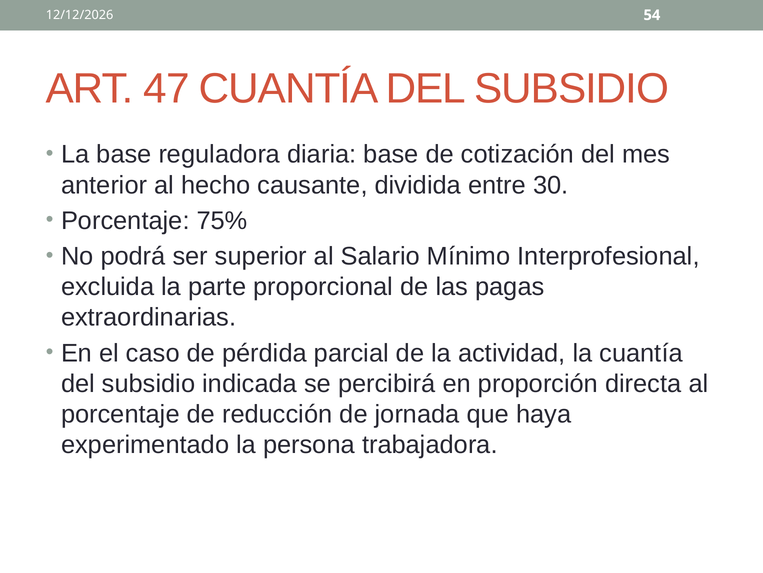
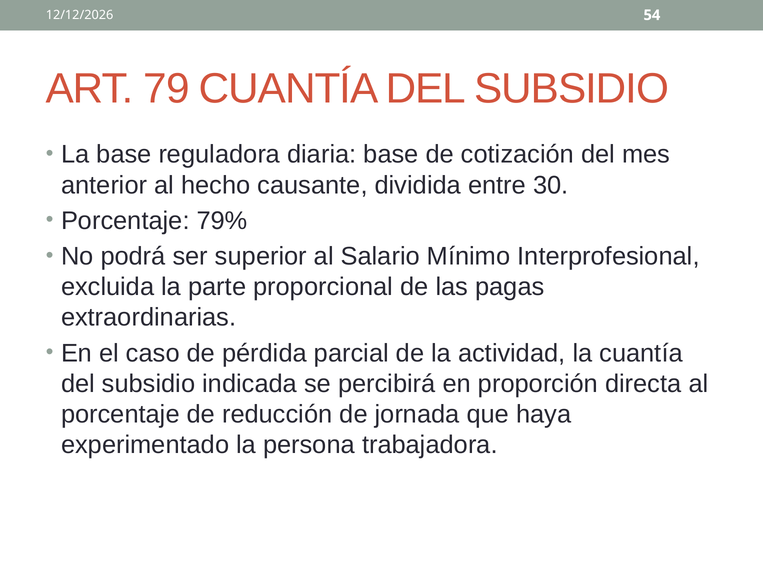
47: 47 -> 79 (166, 89)
75%: 75% -> 79% (222, 221)
